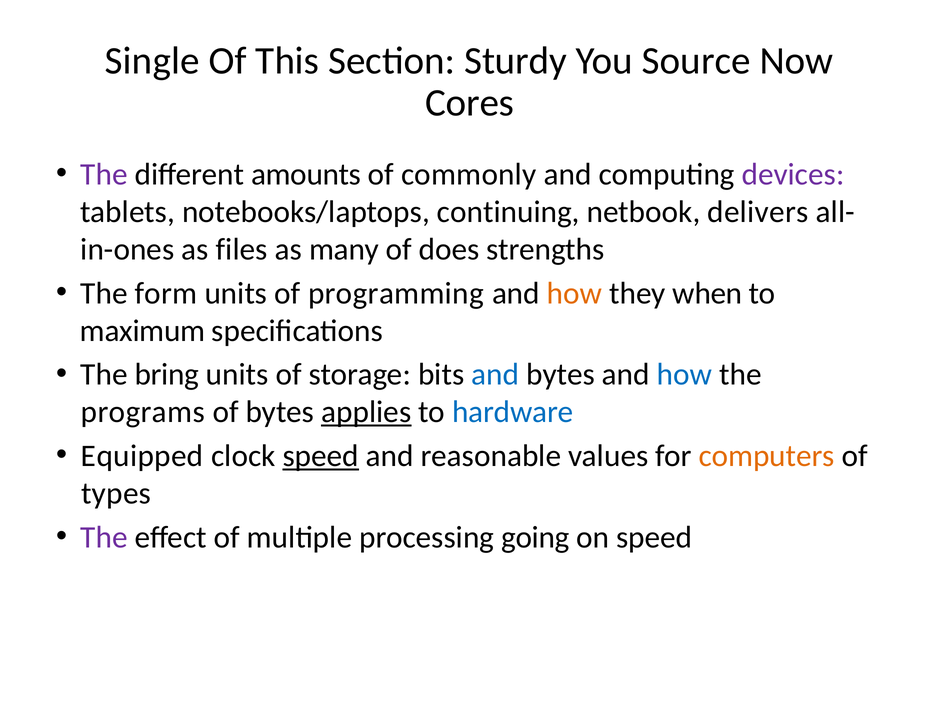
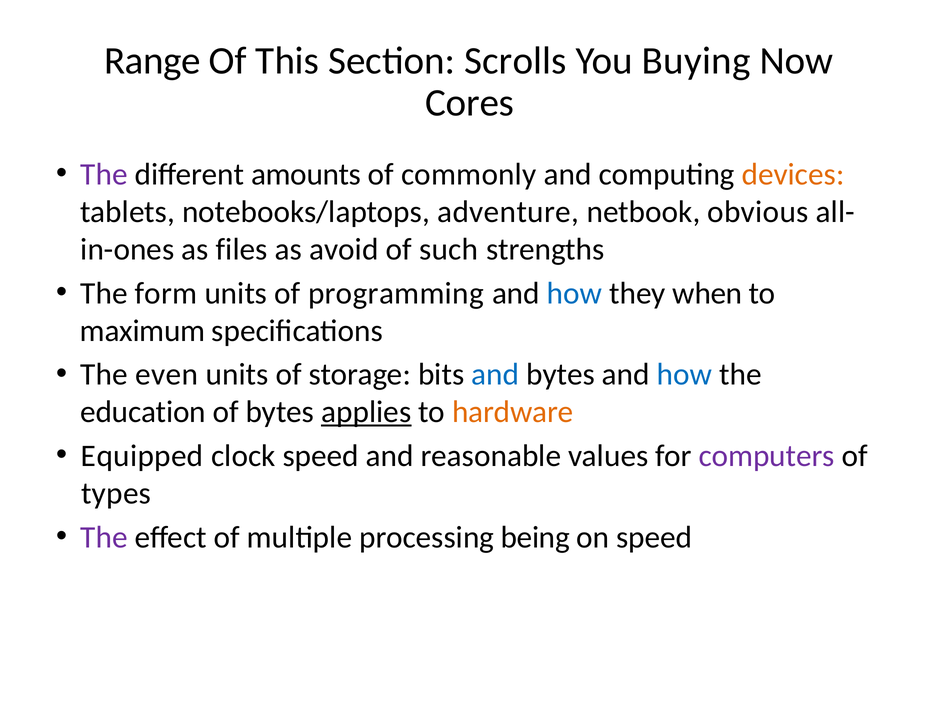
Single: Single -> Range (153, 61)
Sturdy: Sturdy -> Scrolls (515, 61)
Source: Source -> Buying (696, 61)
devices colour: purple -> orange (793, 174)
continuing: continuing -> adventure (508, 212)
delivers: delivers -> obvious (758, 212)
many: many -> avoid (344, 249)
does: does -> such (449, 249)
how colour: orange -> blue (575, 293)
bring: bring -> even (167, 375)
programs: programs -> education (143, 412)
hardware colour: blue -> orange (513, 412)
speed underline: present -> none (321, 456)
computers colour: orange -> purple (767, 456)
going: going -> being (535, 537)
